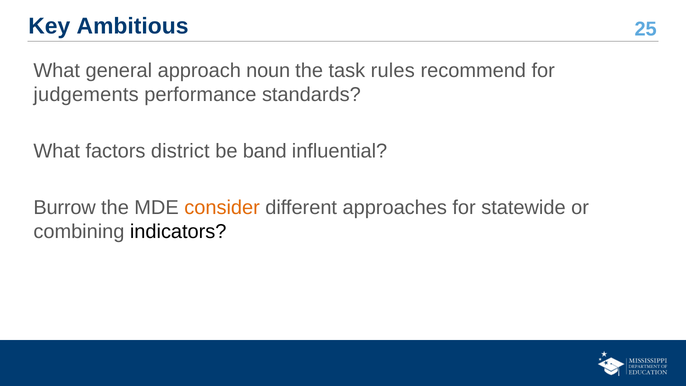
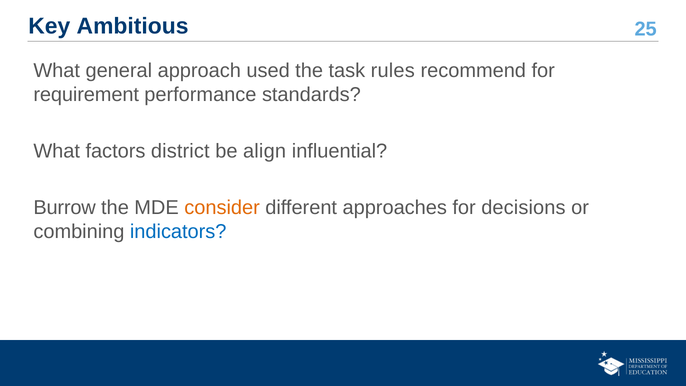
noun: noun -> used (268, 71)
judgements: judgements -> requirement (86, 95)
band: band -> align (265, 151)
statewide: statewide -> decisions (523, 208)
indicators colour: black -> blue (178, 232)
